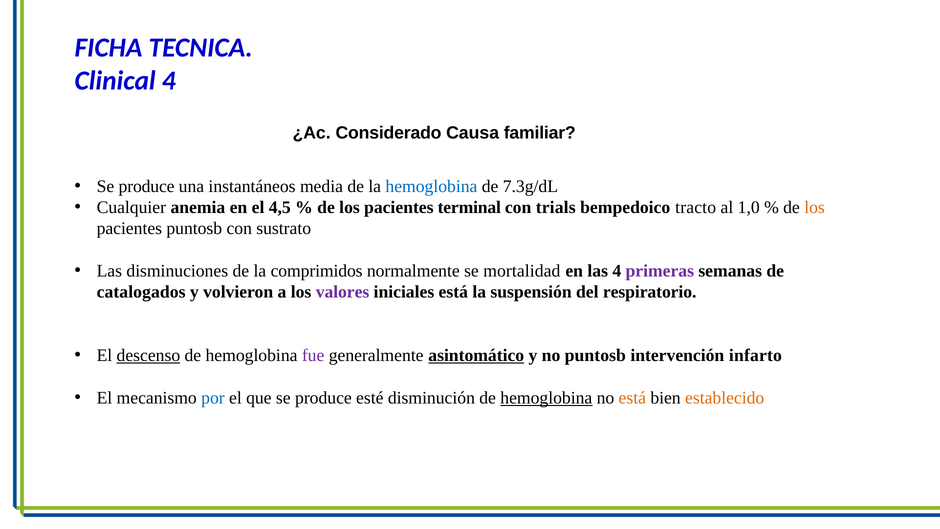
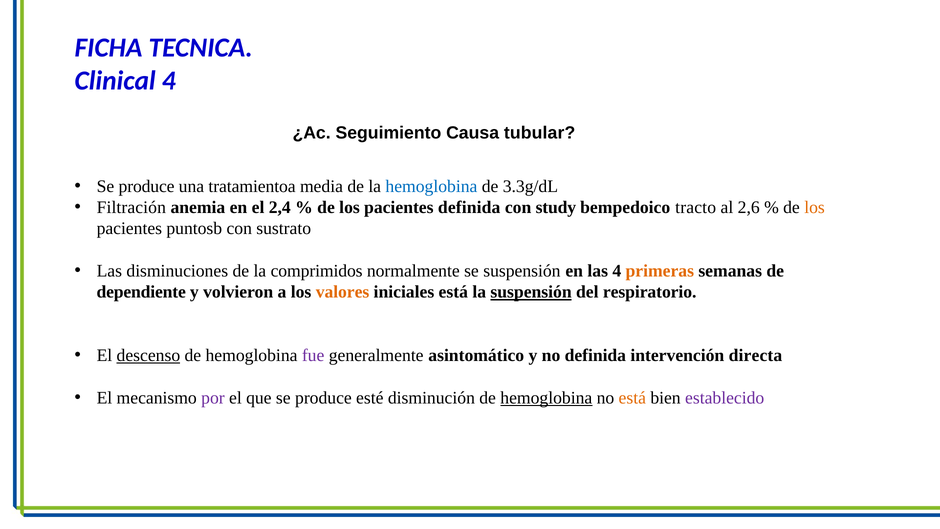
Considerado: Considerado -> Seguimiento (388, 133)
familiar: familiar -> tubular (540, 133)
instantáneos: instantáneos -> tratamientoa (252, 186)
7.3g/dL: 7.3g/dL -> 3.3g/dL (530, 186)
Cualquier: Cualquier -> Filtración (131, 207)
4,5: 4,5 -> 2,4 (280, 207)
pacientes terminal: terminal -> definida (469, 207)
trials: trials -> study (556, 207)
1,0: 1,0 -> 2,6 (749, 207)
se mortalidad: mortalidad -> suspensión (522, 271)
primeras colour: purple -> orange (660, 271)
catalogados: catalogados -> dependiente (141, 292)
valores colour: purple -> orange (343, 292)
suspensión underline: none -> present (531, 292)
asintomático underline: present -> none (476, 355)
no puntosb: puntosb -> definida (595, 355)
infarto: infarto -> directa (755, 355)
por colour: blue -> purple (213, 398)
establecido colour: orange -> purple (725, 398)
